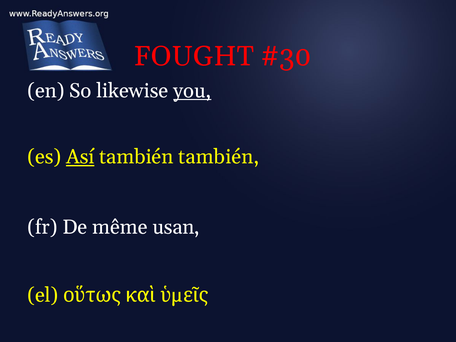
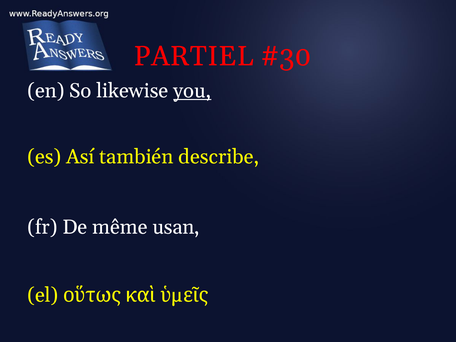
FOUGHT: FOUGHT -> PARTIEL (194, 56)
Así underline: present -> none (80, 157)
también también: también -> describe (219, 157)
